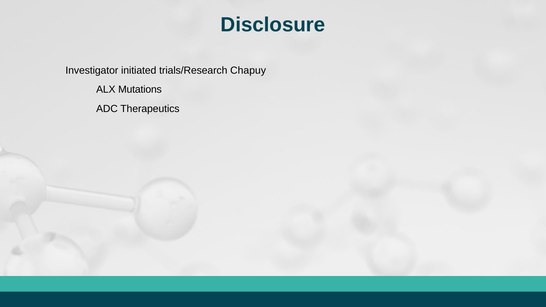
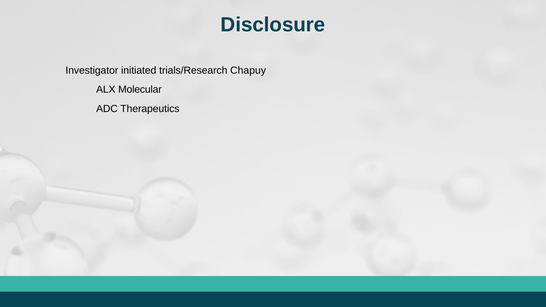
Mutations: Mutations -> Molecular (140, 90)
